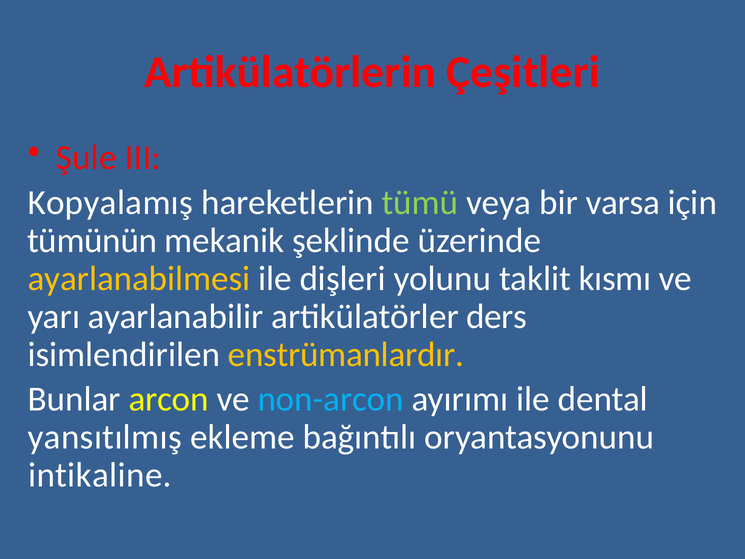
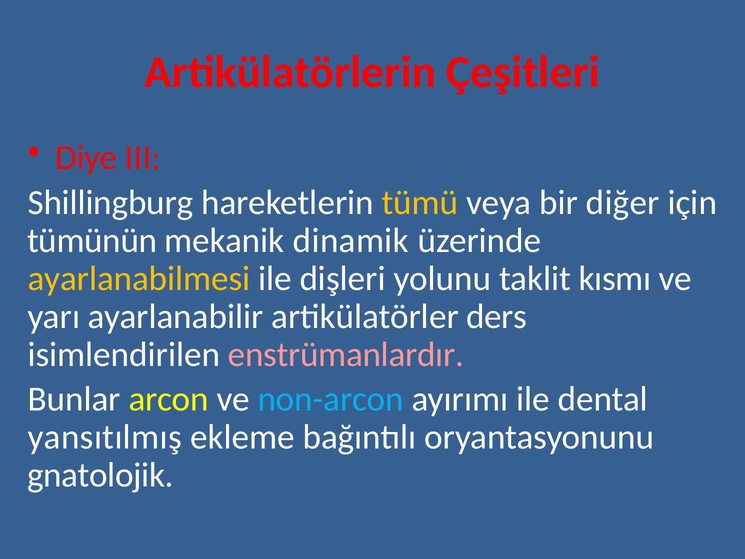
Şule: Şule -> Diye (86, 158)
Kopyalamış: Kopyalamış -> Shillingburg (111, 202)
tümü colour: light green -> yellow (420, 202)
varsa: varsa -> diğer (623, 202)
şeklinde: şeklinde -> dinamik (351, 240)
enstrümanlardır colour: yellow -> pink (346, 354)
intikaline: intikaline -> gnatolojik (100, 475)
